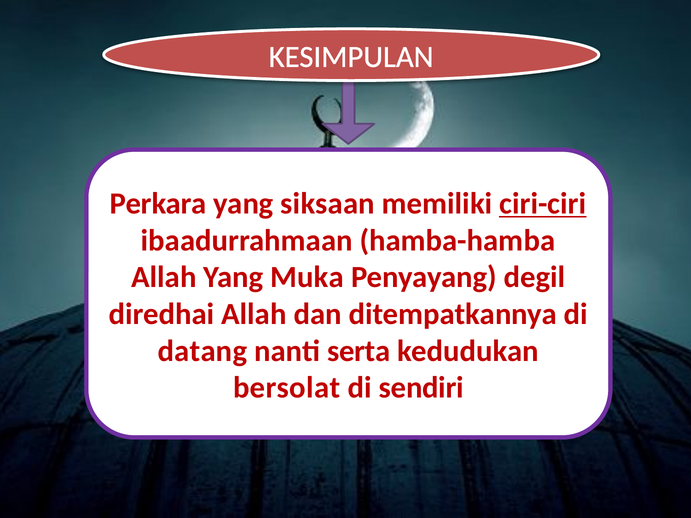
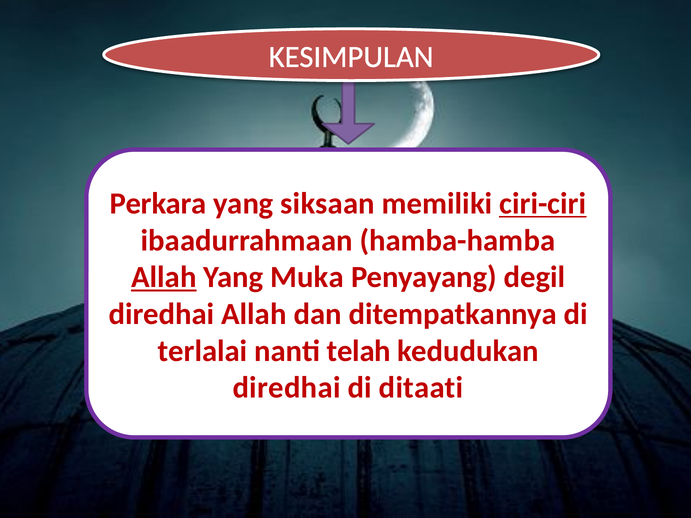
Allah underline: none -> present (164, 277)
datang: datang -> terlalai (203, 351)
serta: serta -> telah (359, 351)
bersolat: bersolat -> diredhai (287, 388)
sendiri: sendiri -> ditaati (421, 388)
